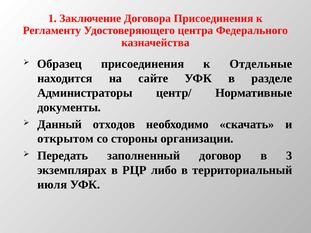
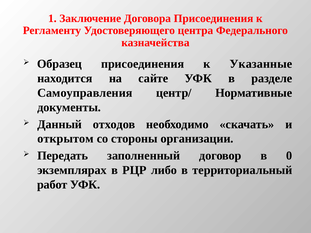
Отдельные: Отдельные -> Указанные (261, 64)
Администраторы: Администраторы -> Самоуправления (85, 93)
3: 3 -> 0 (289, 156)
июля: июля -> работ (52, 185)
